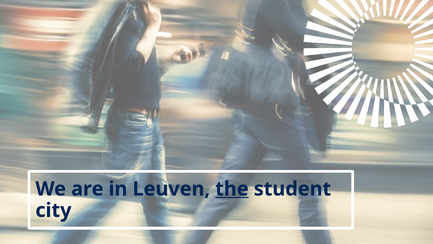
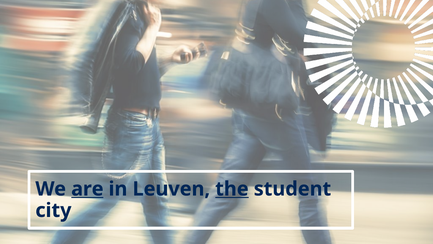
are underline: none -> present (87, 189)
